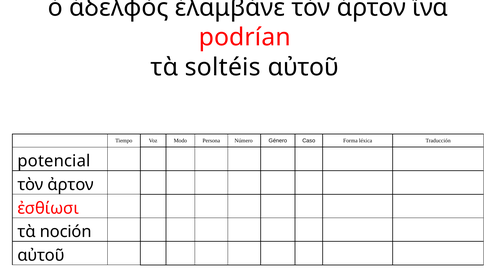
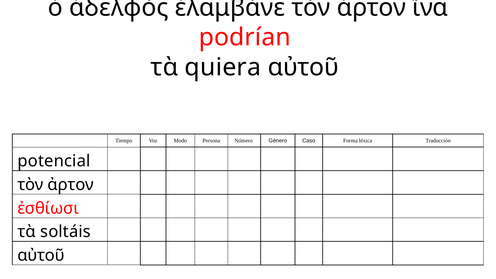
soltéis: soltéis -> quiera (223, 67)
noción: noción -> soltáis (66, 232)
